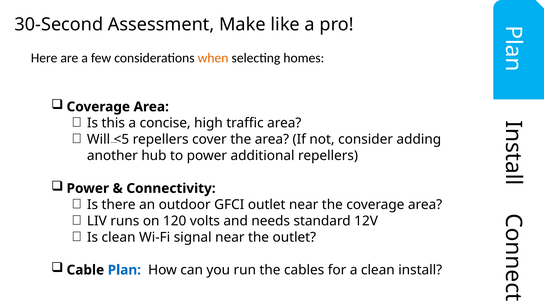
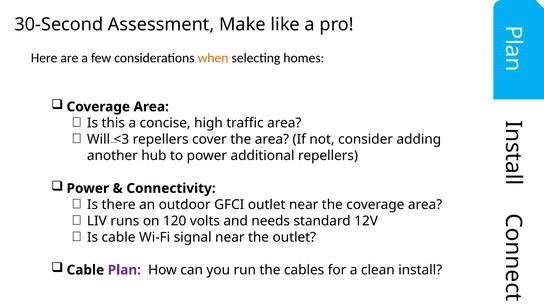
<5: <5 -> <3 (121, 139)
Is clean: clean -> cable (119, 237)
Plan colour: blue -> purple (124, 270)
